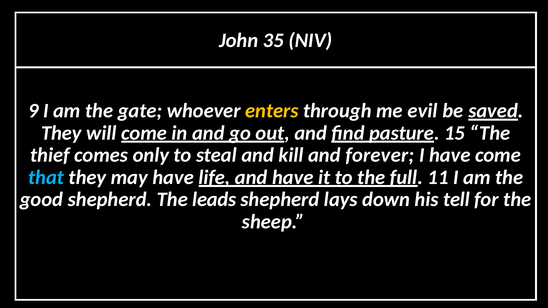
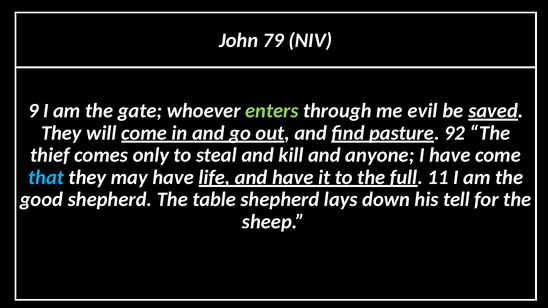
35: 35 -> 79 (273, 40)
enters colour: yellow -> light green (272, 111)
15: 15 -> 92 (455, 133)
forever: forever -> anyone (380, 155)
leads: leads -> table (214, 200)
